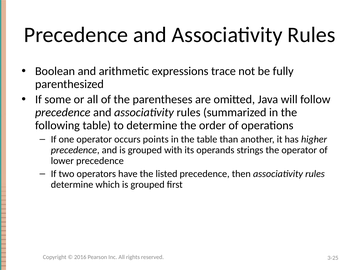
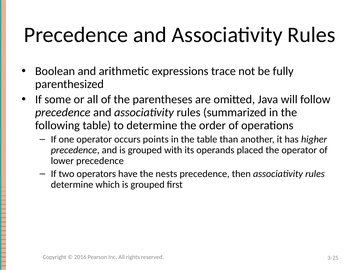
strings: strings -> placed (250, 150)
listed: listed -> nests (166, 174)
